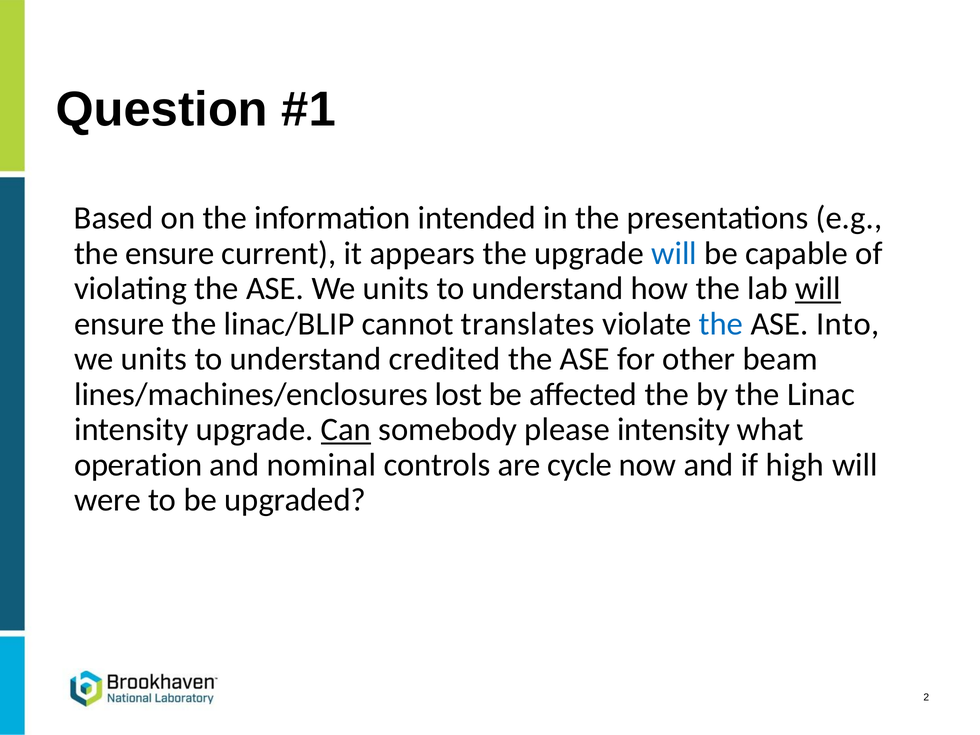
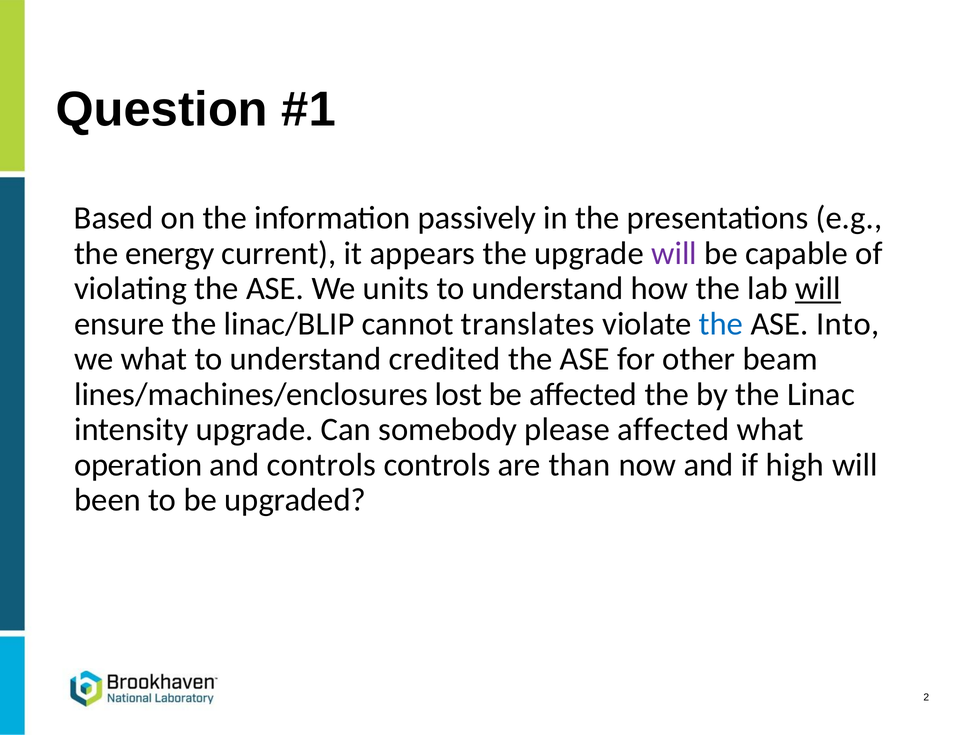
intended: intended -> passively (477, 218)
the ensure: ensure -> energy (170, 253)
will colour: blue -> purple (674, 253)
units: units -> what (154, 359)
Can underline: present -> none (346, 430)
please intensity: intensity -> affected (673, 430)
and nominal: nominal -> controls (321, 465)
cycle: cycle -> than (579, 465)
were: were -> been (108, 500)
